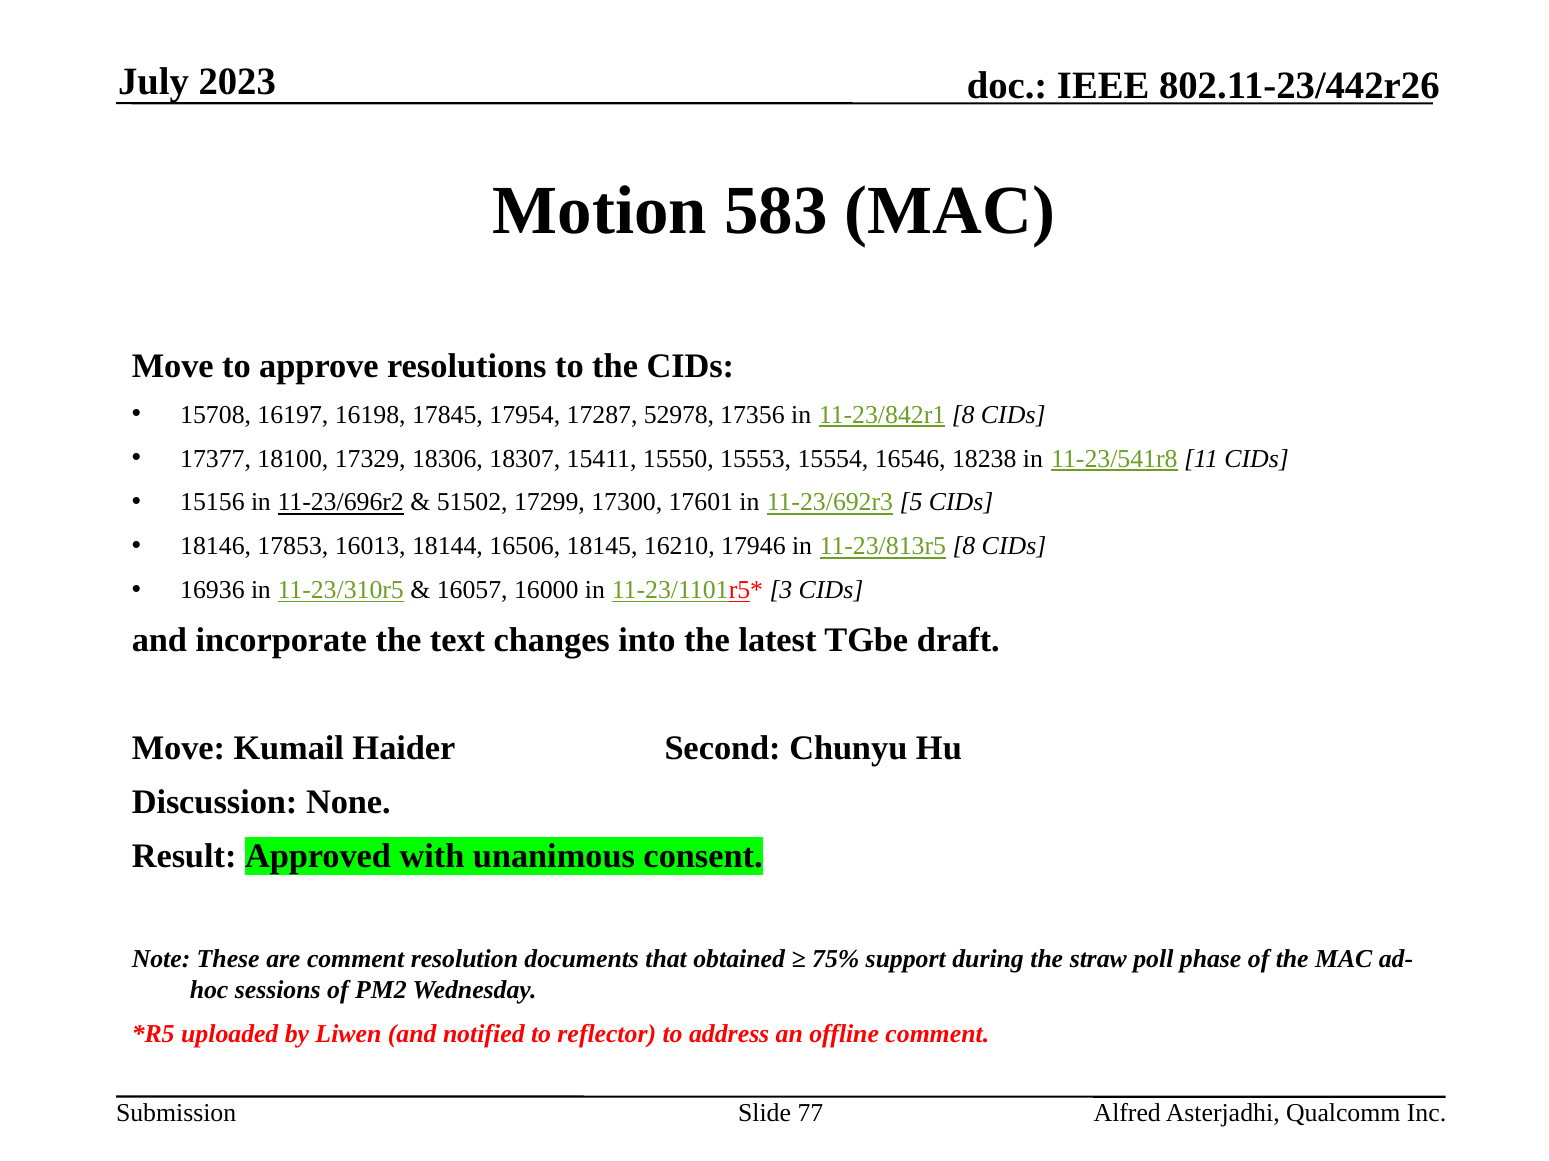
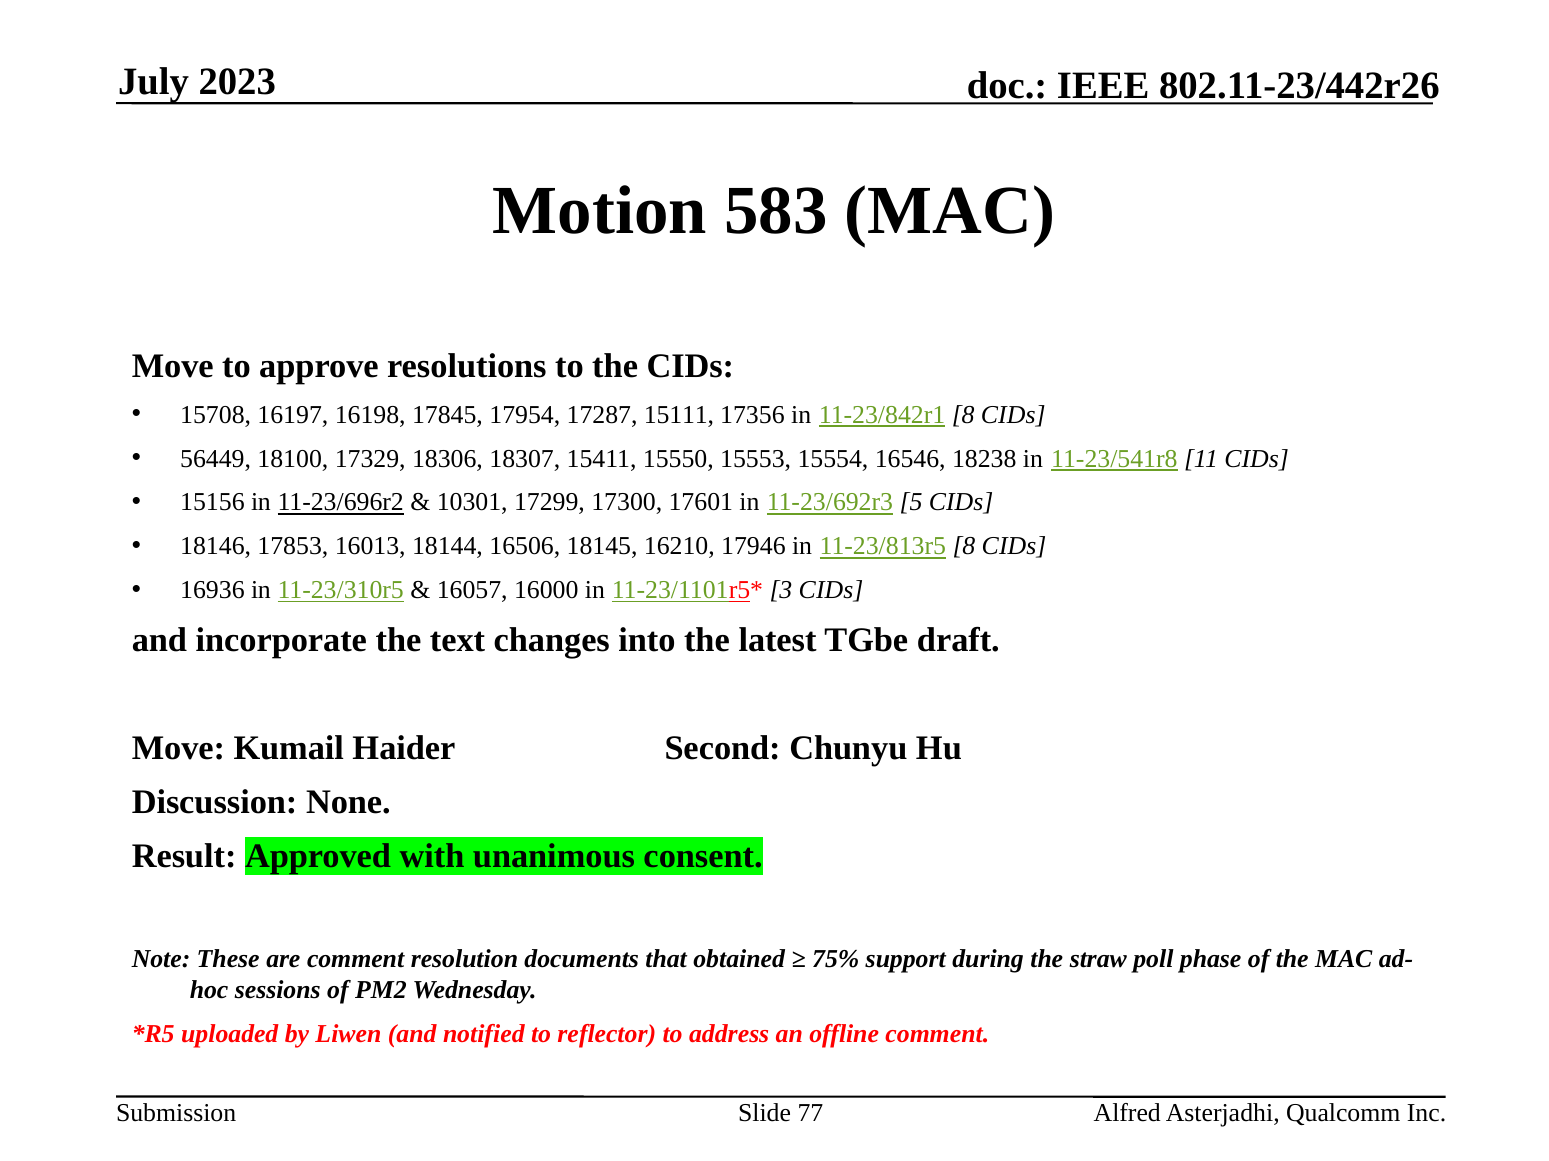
52978: 52978 -> 15111 (679, 415)
17377: 17377 -> 56449 (216, 459)
51502: 51502 -> 10301 (472, 503)
